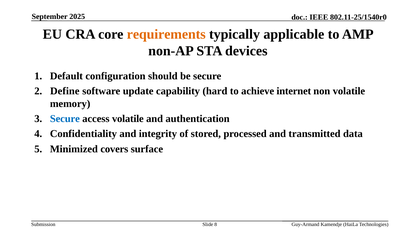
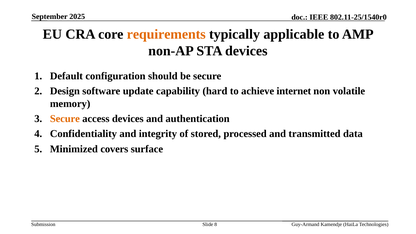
Define: Define -> Design (65, 91)
Secure colour: blue -> orange (65, 119)
access volatile: volatile -> devices (128, 119)
